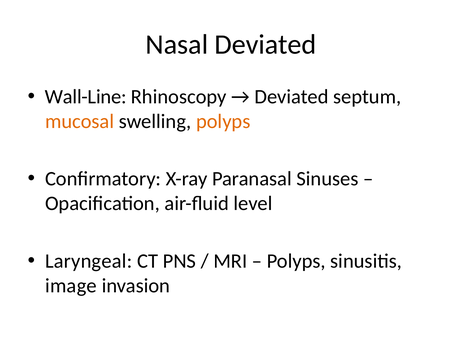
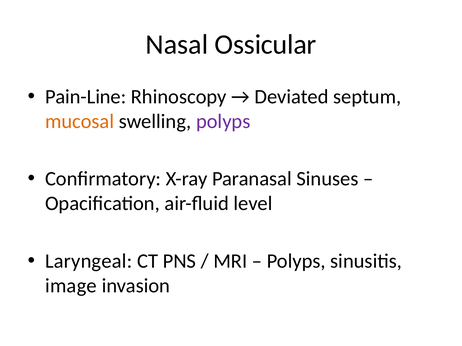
Nasal Deviated: Deviated -> Ossicular (266, 45)
Wall-Line: Wall-Line -> Pain-Line (86, 97)
polyps colour: orange -> purple (223, 122)
